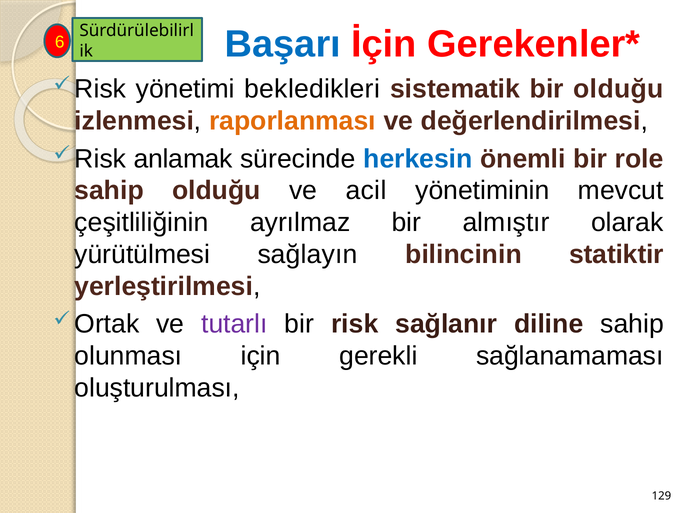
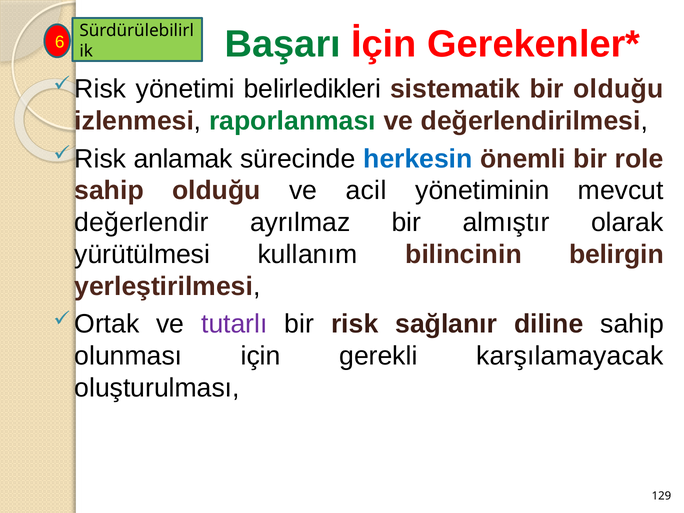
Başarı colour: blue -> green (283, 44)
bekledikleri: bekledikleri -> belirledikleri (312, 89)
raporlanması colour: orange -> green (292, 121)
çeşitliliğinin: çeşitliliğinin -> değerlendir (141, 223)
sağlayın: sağlayın -> kullanım (308, 255)
statiktir: statiktir -> belirgin (616, 255)
sağlanamaması: sağlanamaması -> karşılamayacak (570, 356)
